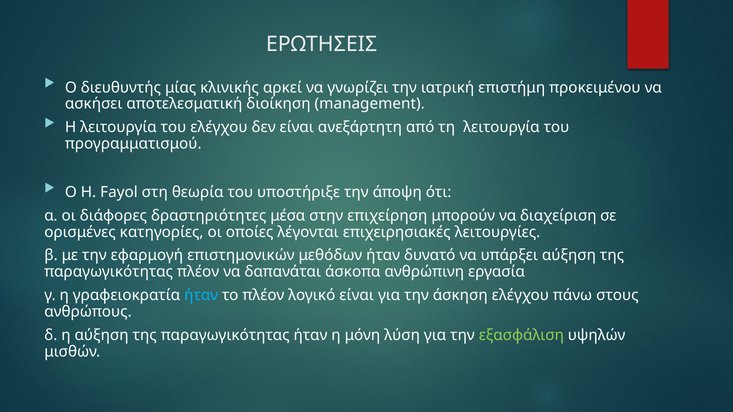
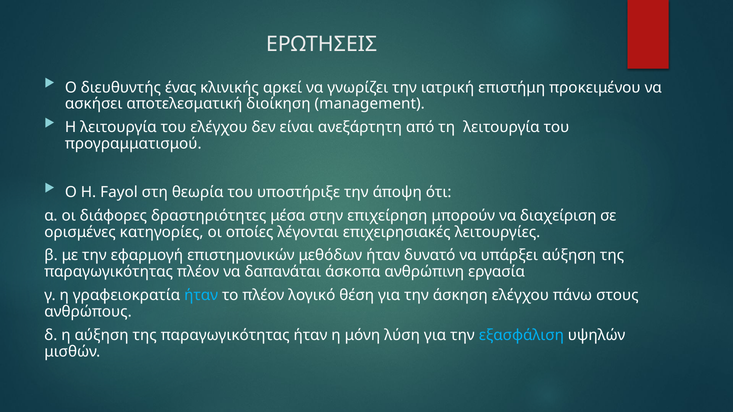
μίας: μίας -> ένας (181, 88)
λογικό είναι: είναι -> θέση (357, 295)
εξασφάλιση colour: light green -> light blue (521, 335)
